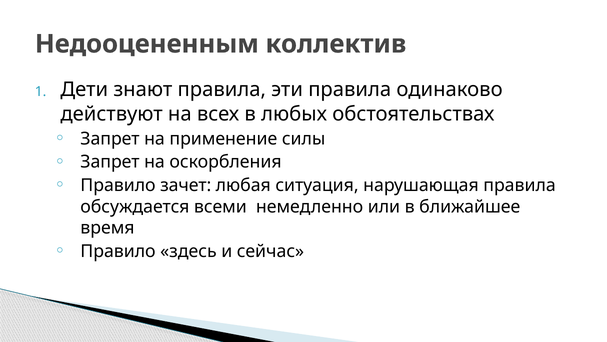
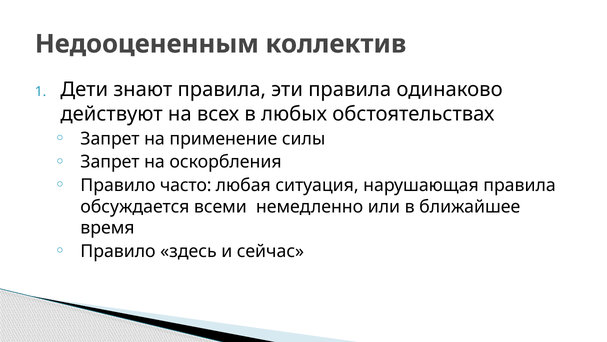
зачет: зачет -> часто (186, 185)
